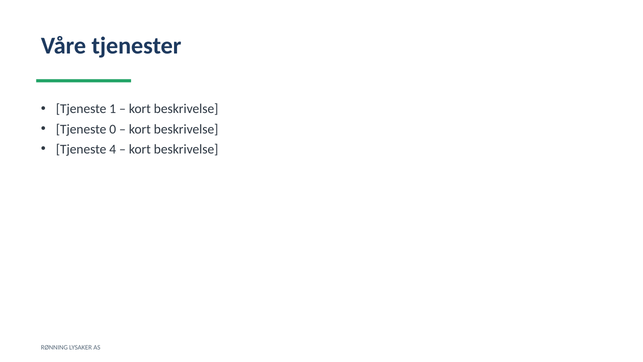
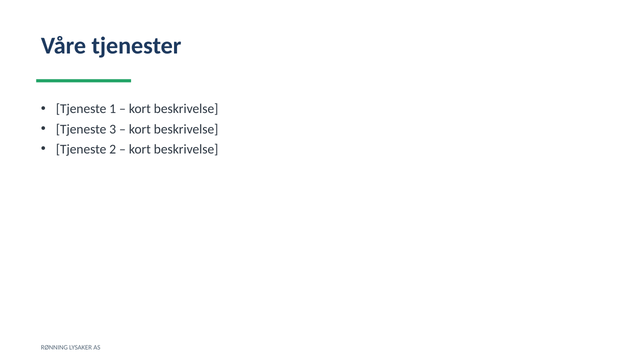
0: 0 -> 3 (113, 129)
4: 4 -> 2 (113, 149)
